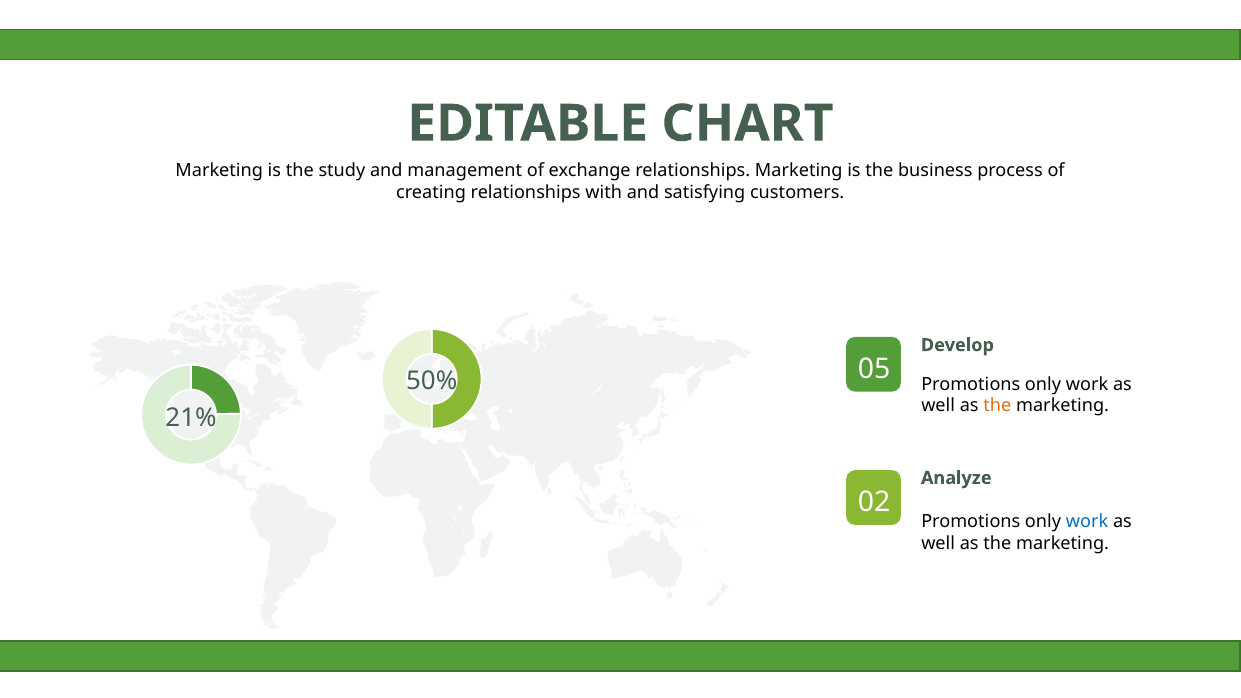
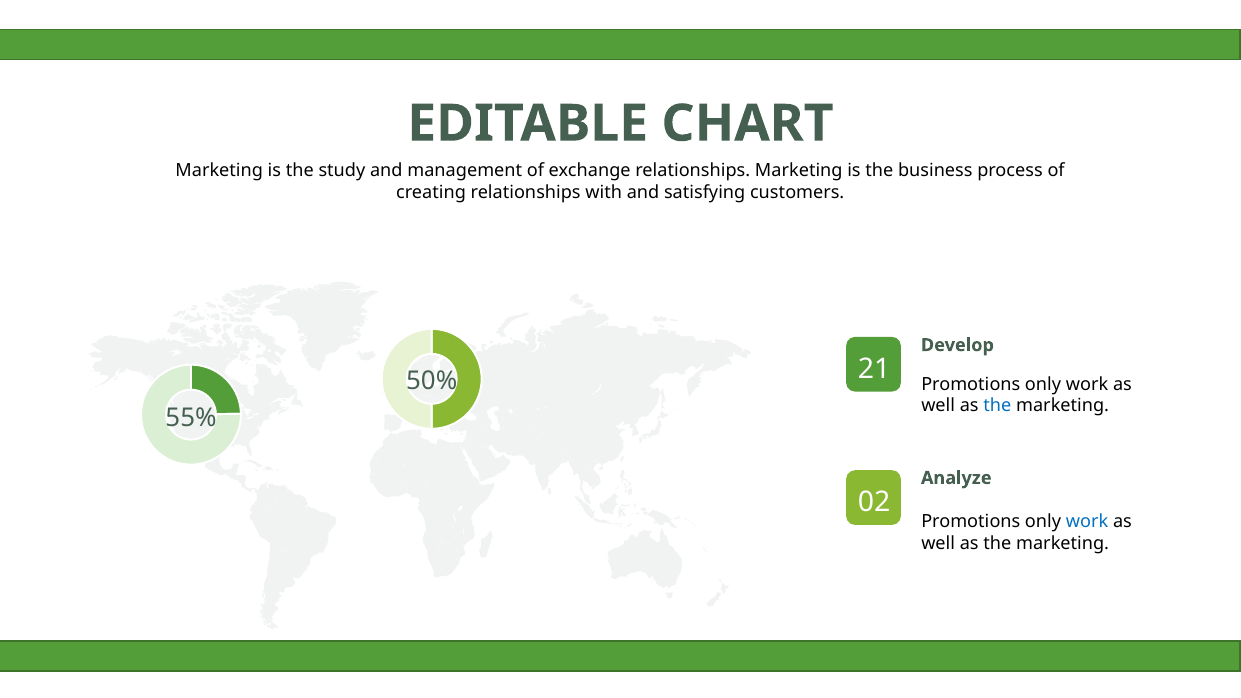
05: 05 -> 21 (874, 369)
the colour: orange -> blue (997, 406)
21%: 21% -> 55% (191, 418)
